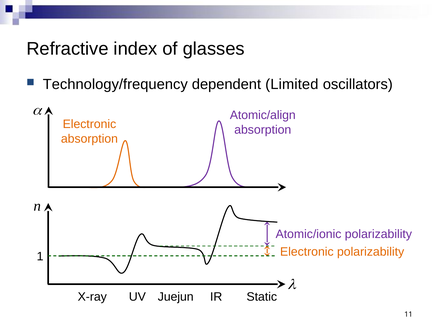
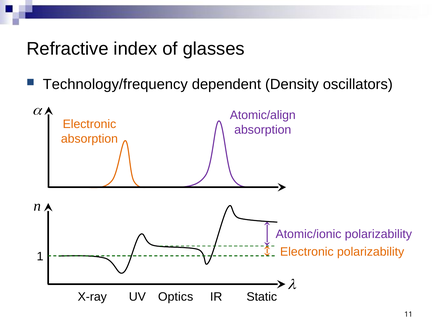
Limited: Limited -> Density (292, 85)
Juejun: Juejun -> Optics (176, 297)
